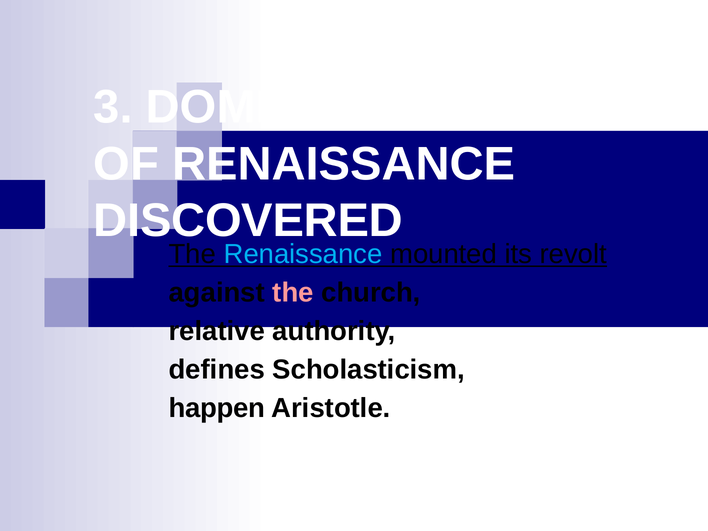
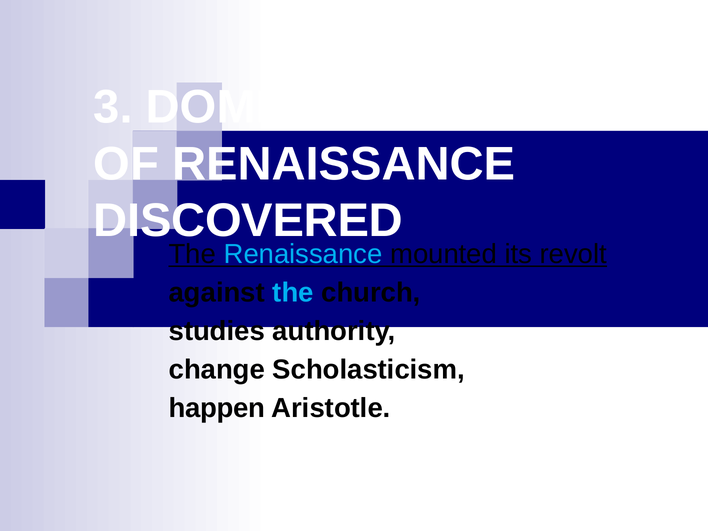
the colour: pink -> light blue (293, 293)
relative: relative -> studies (217, 331)
defines: defines -> change (217, 370)
